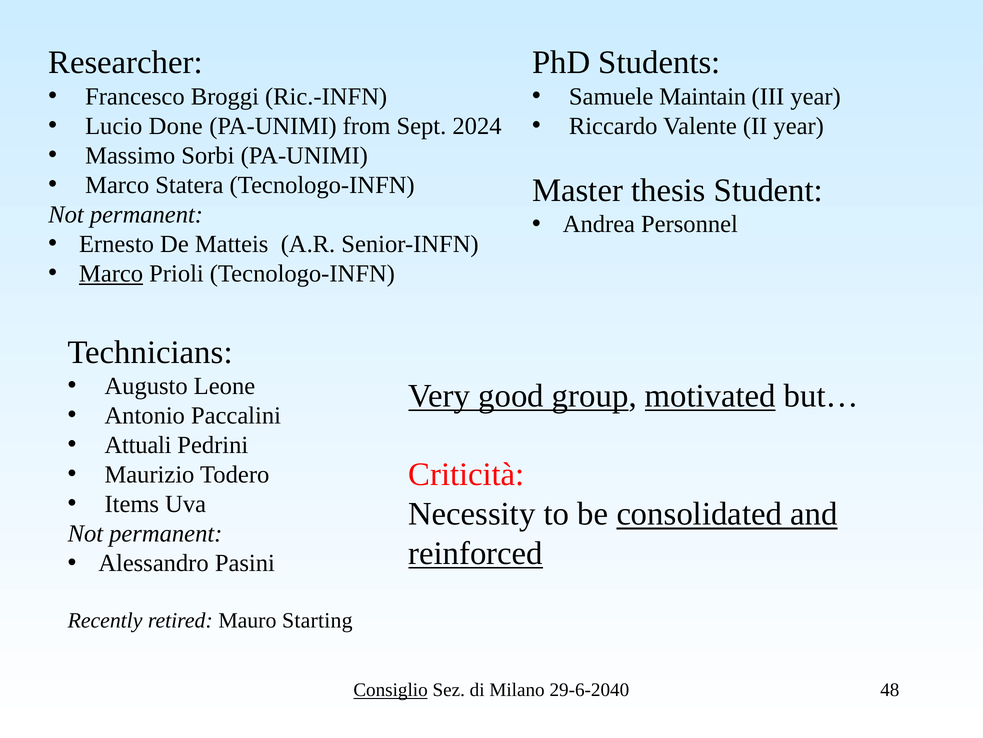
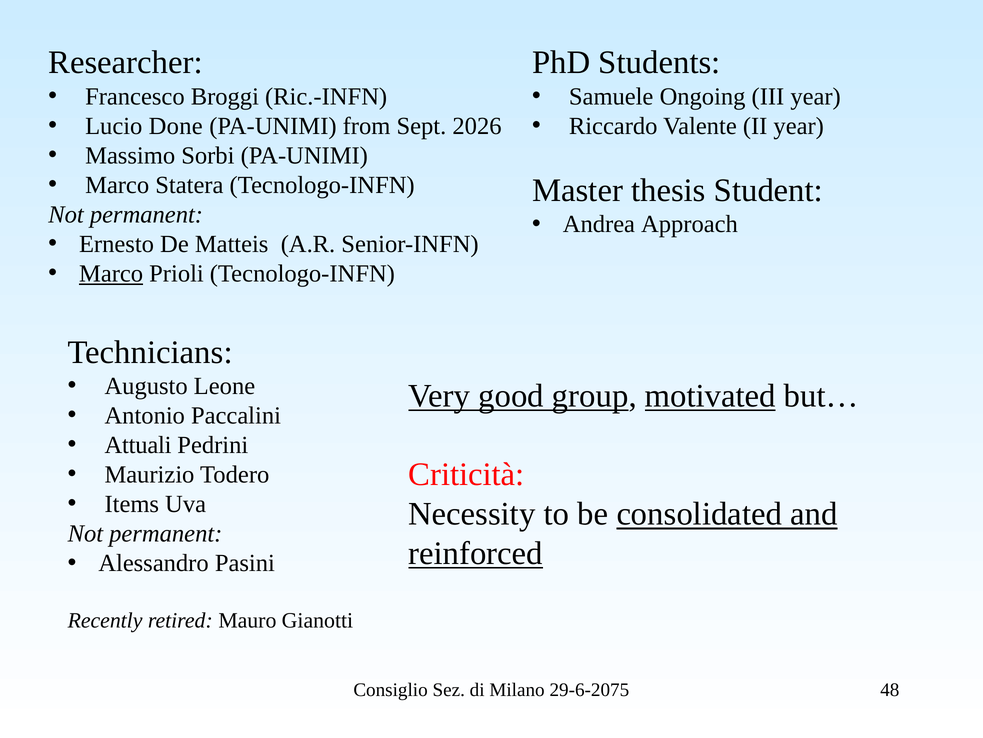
Maintain: Maintain -> Ongoing (703, 96)
2024: 2024 -> 2026 (477, 126)
Personnel: Personnel -> Approach (689, 224)
Starting: Starting -> Gianotti (317, 620)
Consiglio underline: present -> none (391, 689)
29-6-2040: 29-6-2040 -> 29-6-2075 (589, 689)
